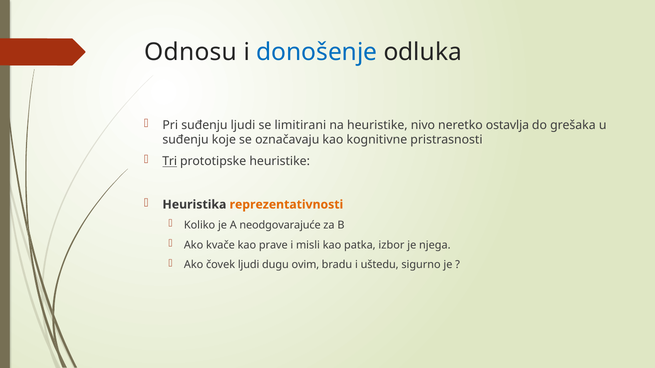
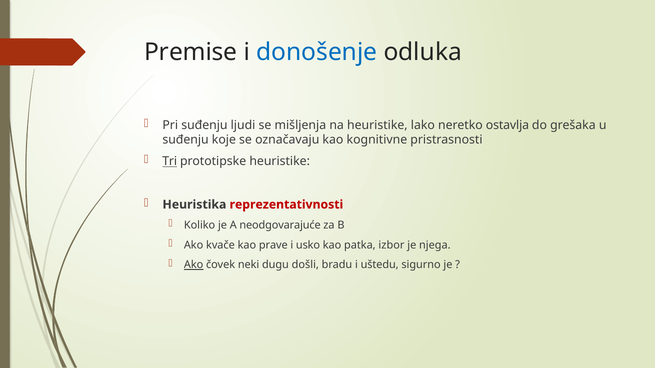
Odnosu: Odnosu -> Premise (191, 52)
limitirani: limitirani -> mišljenja (300, 125)
nivo: nivo -> lako (423, 125)
reprezentativnosti colour: orange -> red (286, 205)
misli: misli -> usko (308, 245)
Ako underline: none -> present (194, 265)
čovek ljudi: ljudi -> neki (249, 265)
ovim: ovim -> došli (305, 265)
